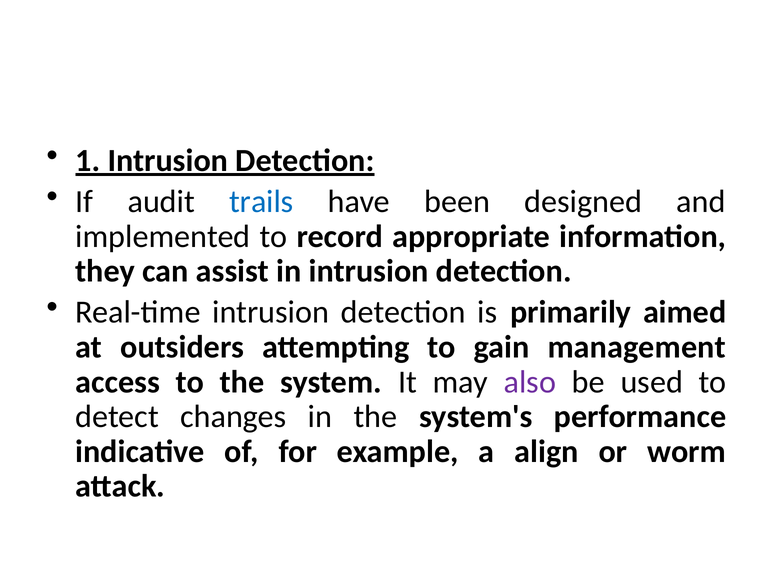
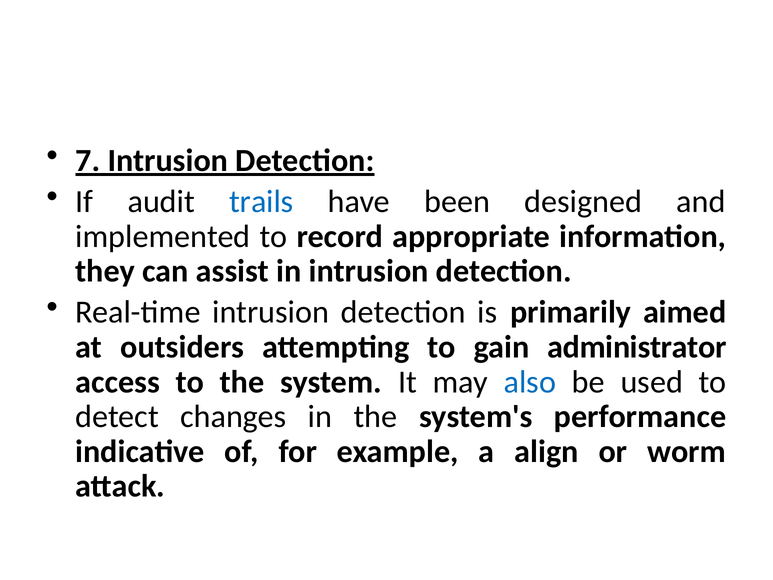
1: 1 -> 7 (88, 161)
management: management -> administrator (637, 347)
also colour: purple -> blue (530, 382)
